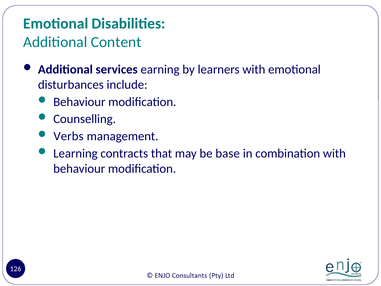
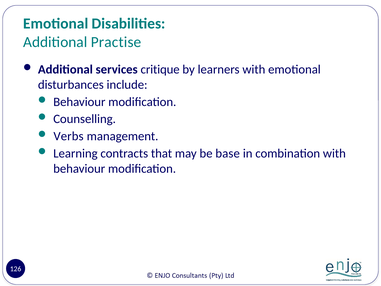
Content: Content -> Practise (116, 42)
earning: earning -> critique (160, 69)
